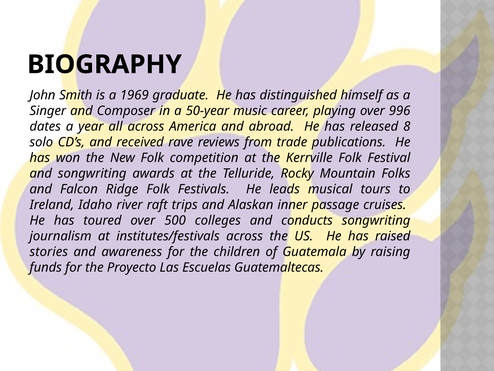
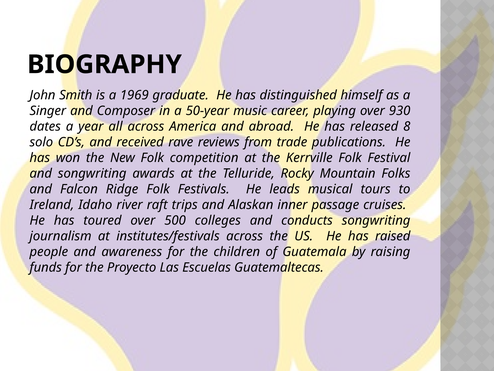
996: 996 -> 930 (400, 111)
stories: stories -> people (49, 252)
